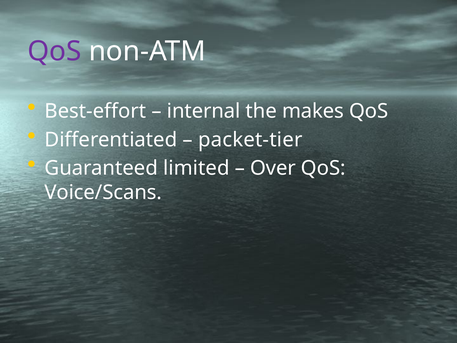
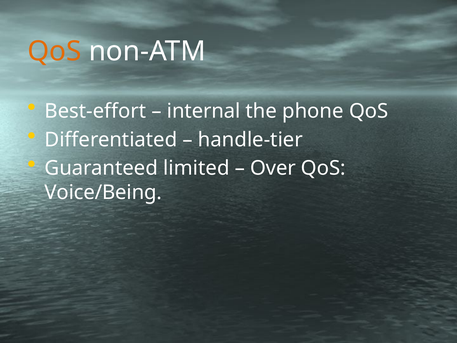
QoS colour: purple -> orange (54, 51)
makes: makes -> phone (313, 111)
packet-tier: packet-tier -> handle-tier (250, 140)
Voice/Scans: Voice/Scans -> Voice/Being (103, 192)
